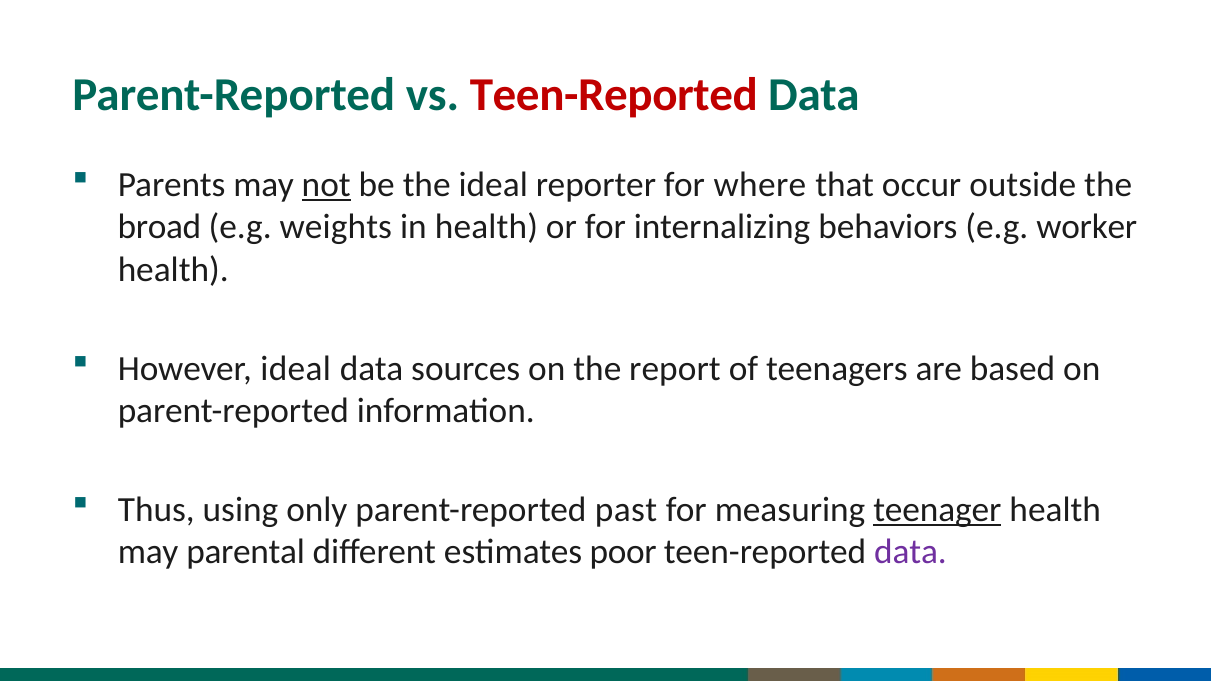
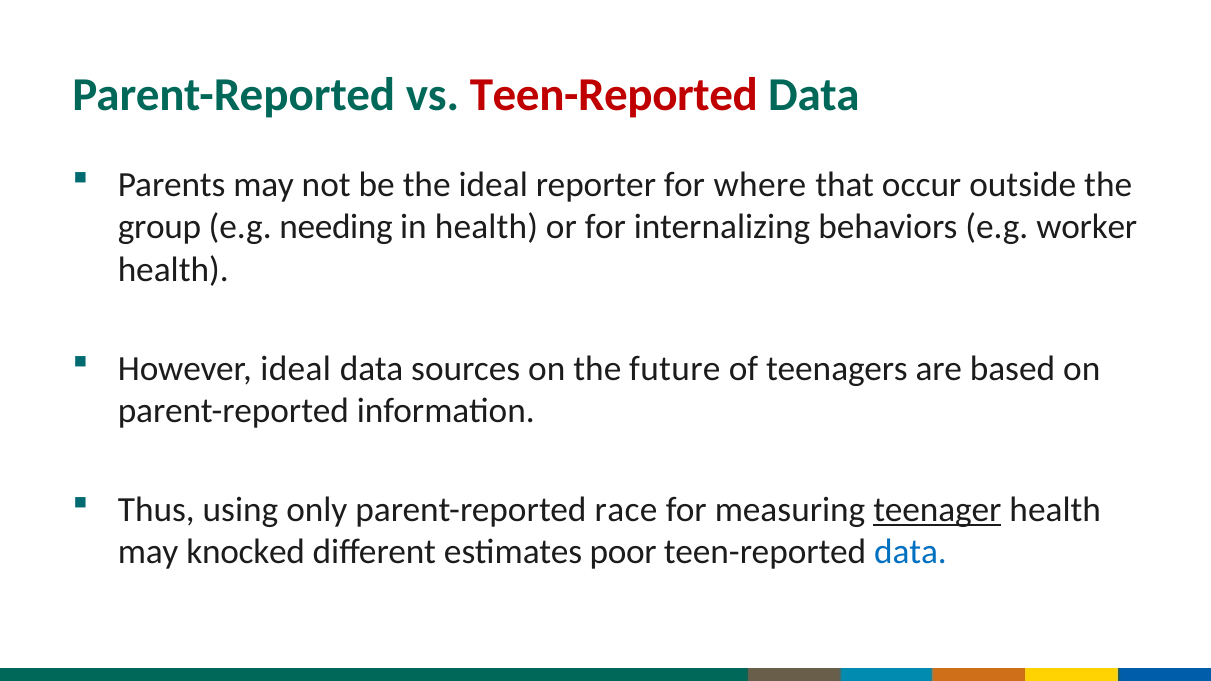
not underline: present -> none (326, 185)
broad: broad -> group (159, 227)
weights: weights -> needing (336, 227)
report: report -> future (675, 369)
past: past -> race (626, 510)
parental: parental -> knocked (246, 552)
data colour: purple -> blue (910, 552)
